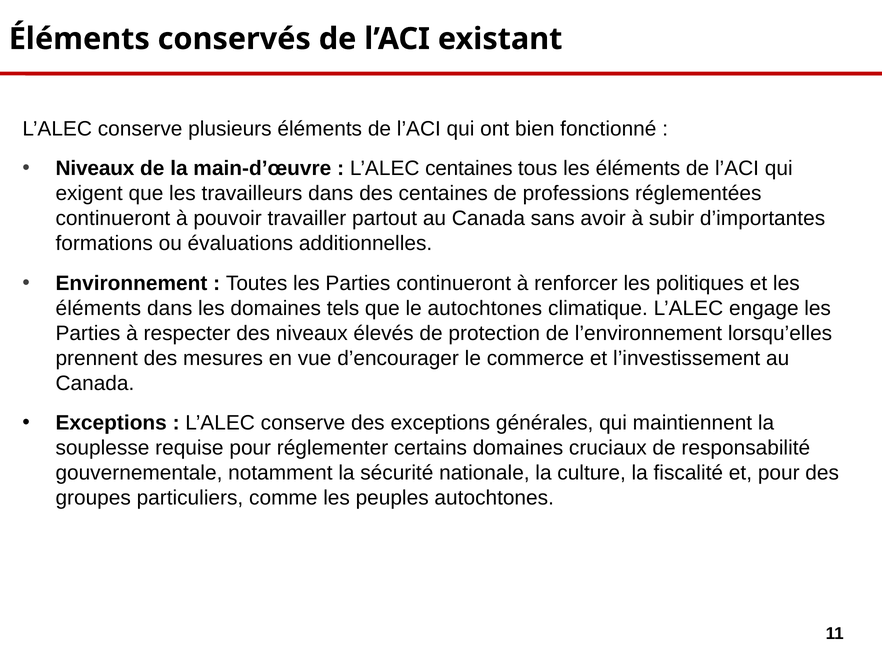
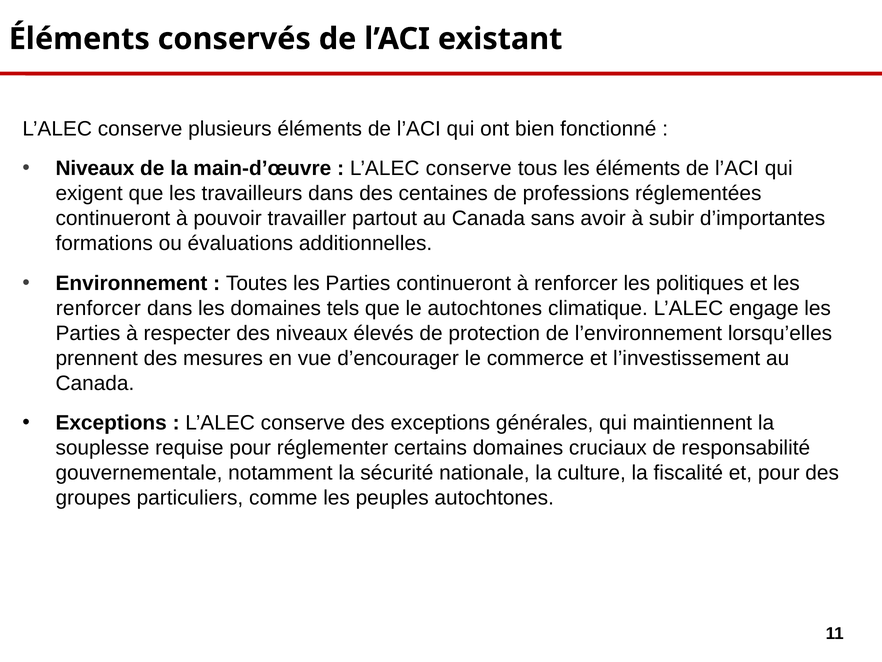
centaines: centaines -> conserve (469, 168)
éléments: éléments -> renforcer (98, 308)
